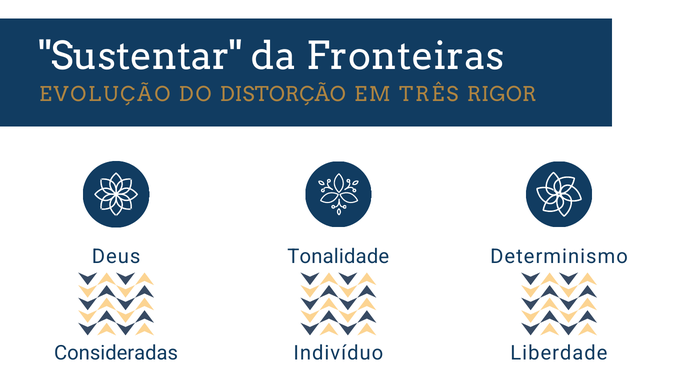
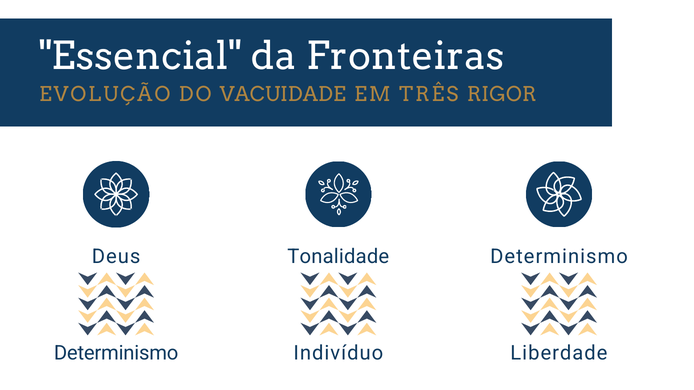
Sustentar: Sustentar -> Essencial (140, 57)
DISTORÇÃO: DISTORÇÃO -> VACUIDADE (283, 95)
Consideradas: Consideradas -> Determinismo (116, 353)
